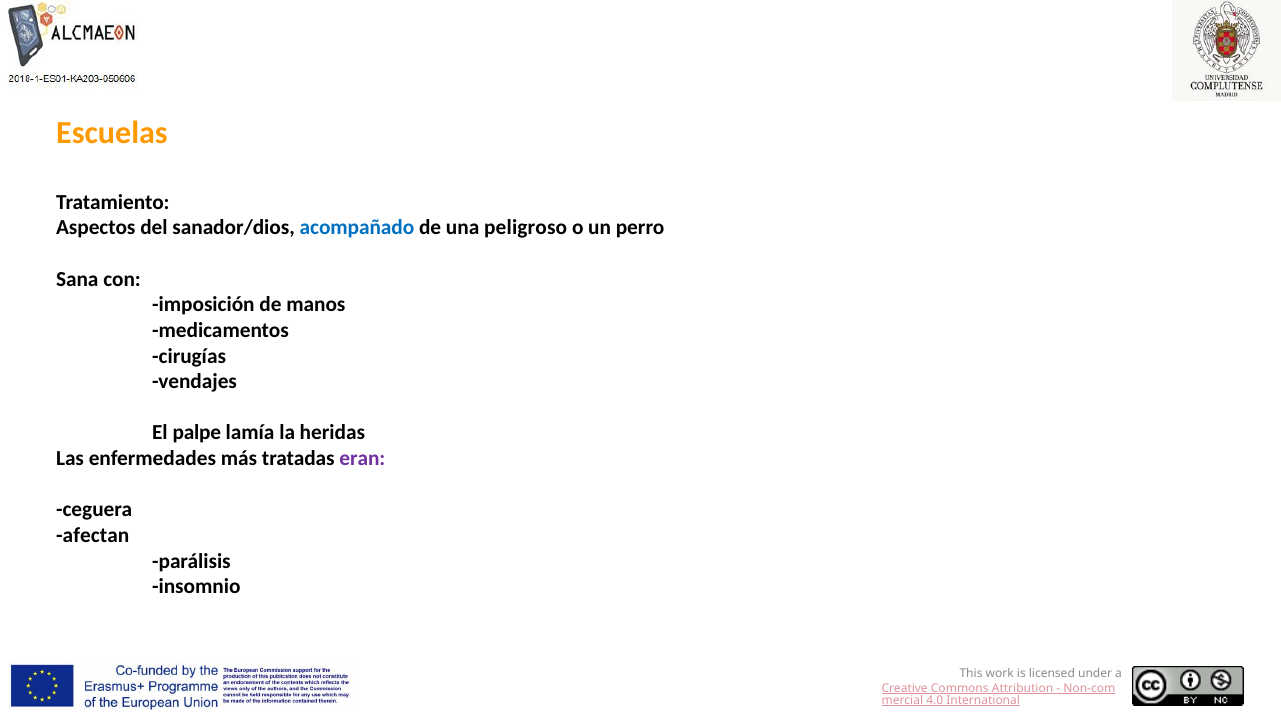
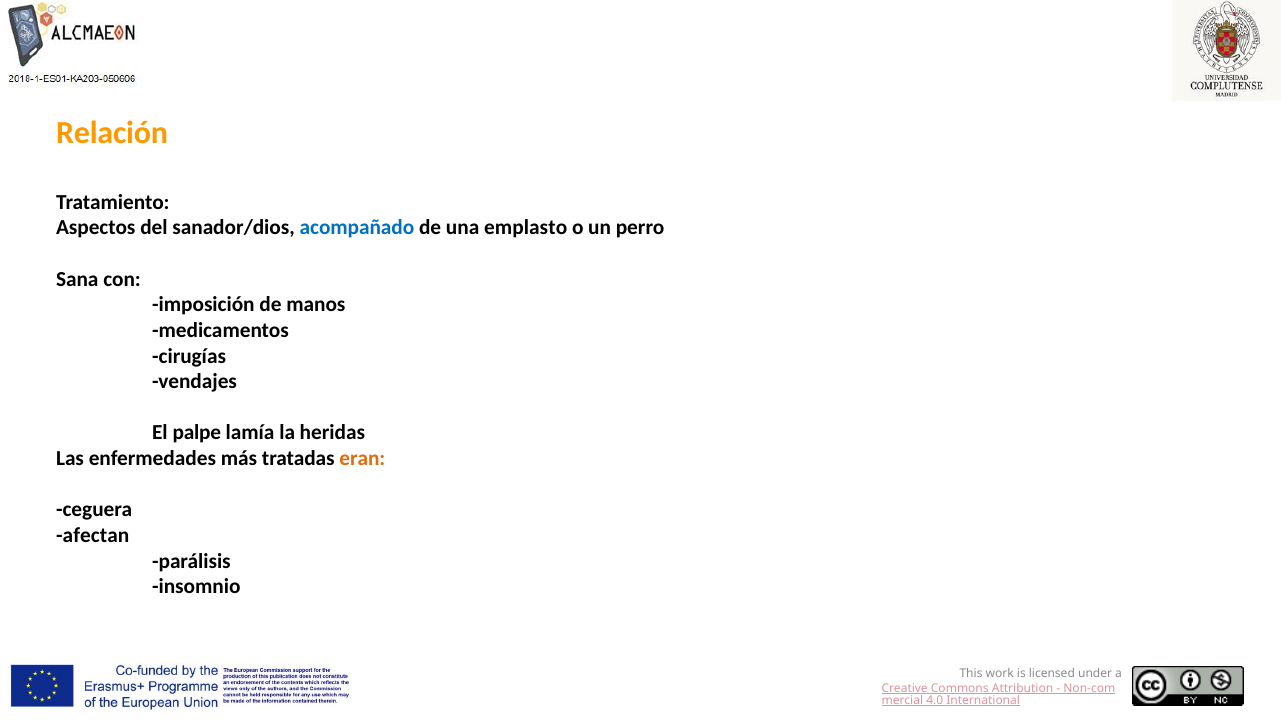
Escuelas: Escuelas -> Relación (112, 132)
peligroso: peligroso -> emplasto (526, 228)
eran colour: purple -> orange (362, 458)
